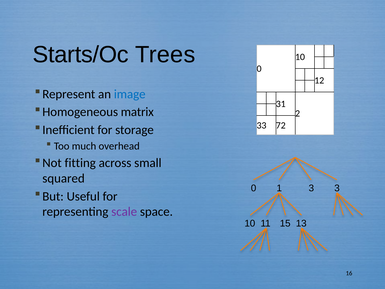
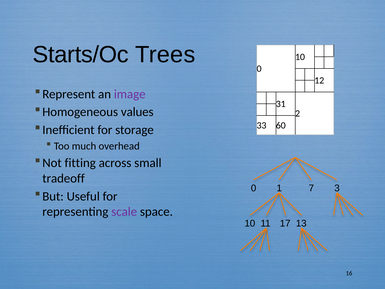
image colour: blue -> purple (130, 94)
matrix: matrix -> values (137, 112)
72: 72 -> 60 (281, 125)
squared: squared -> tradeoff (64, 178)
3: 3 -> 7 (311, 188)
15: 15 -> 17 (285, 223)
